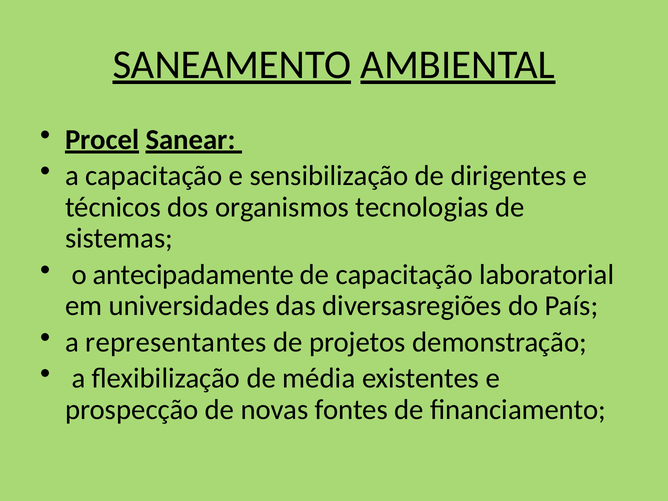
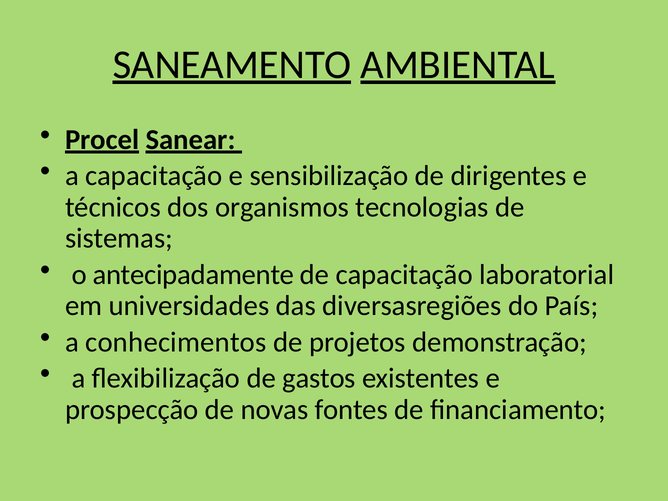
representantes: representantes -> conhecimentos (176, 342)
média: média -> gastos (319, 378)
